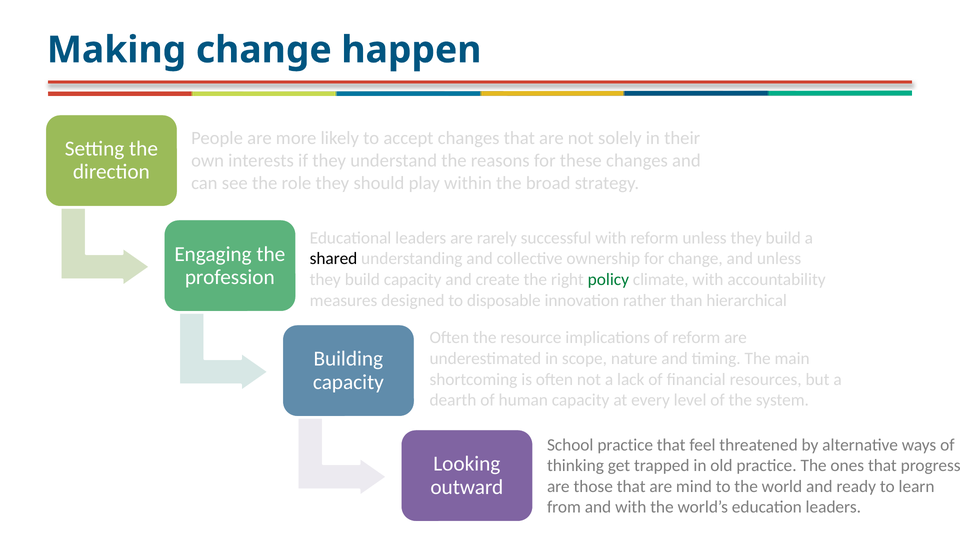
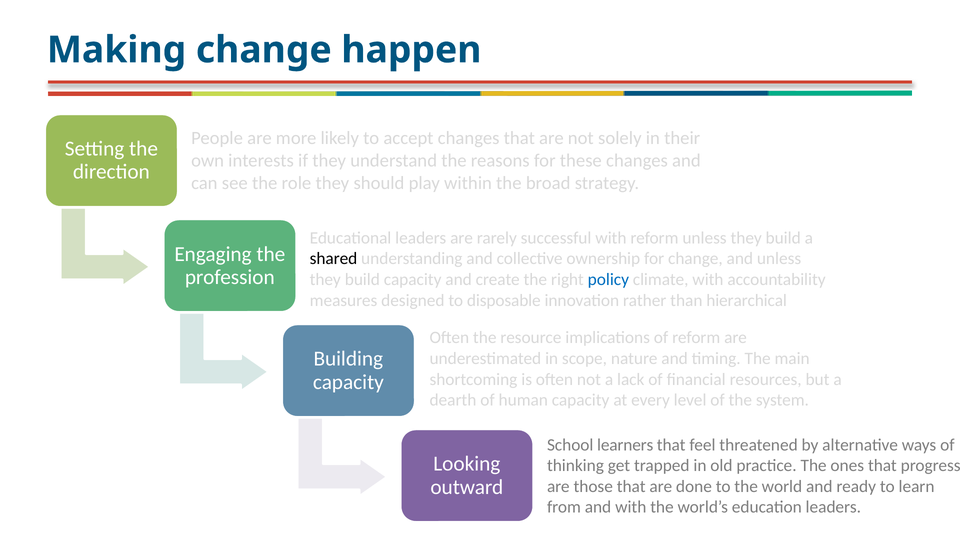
policy colour: green -> blue (608, 280)
School practice: practice -> learners (625, 445)
mind: mind -> done (694, 486)
